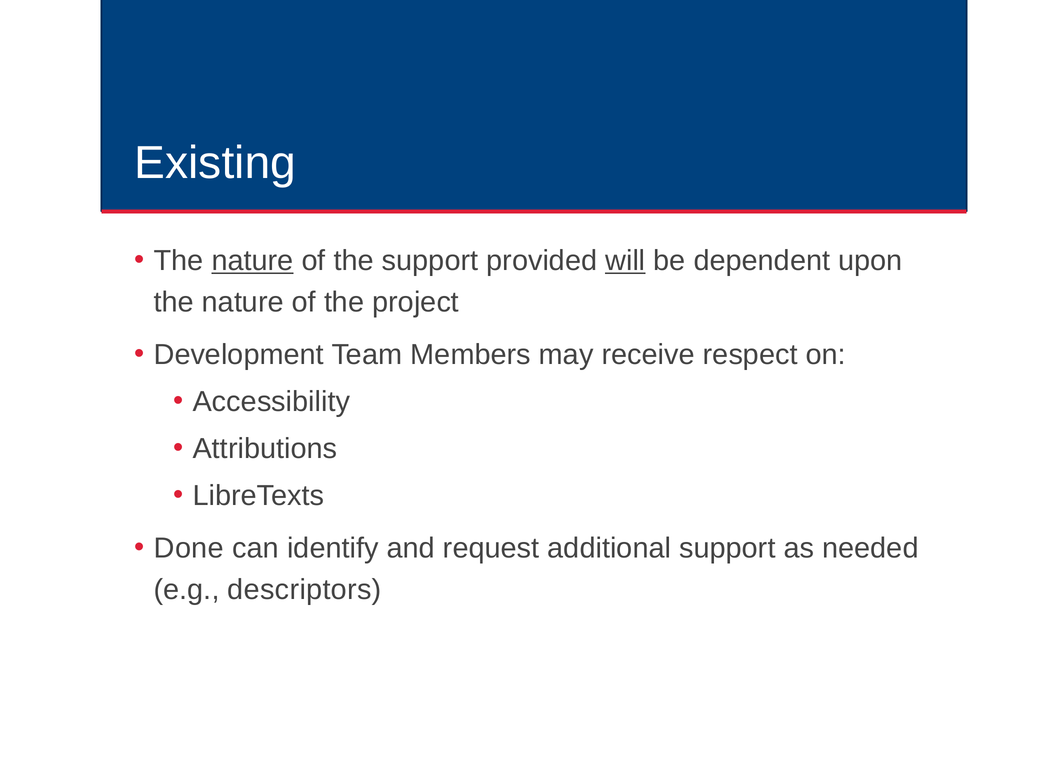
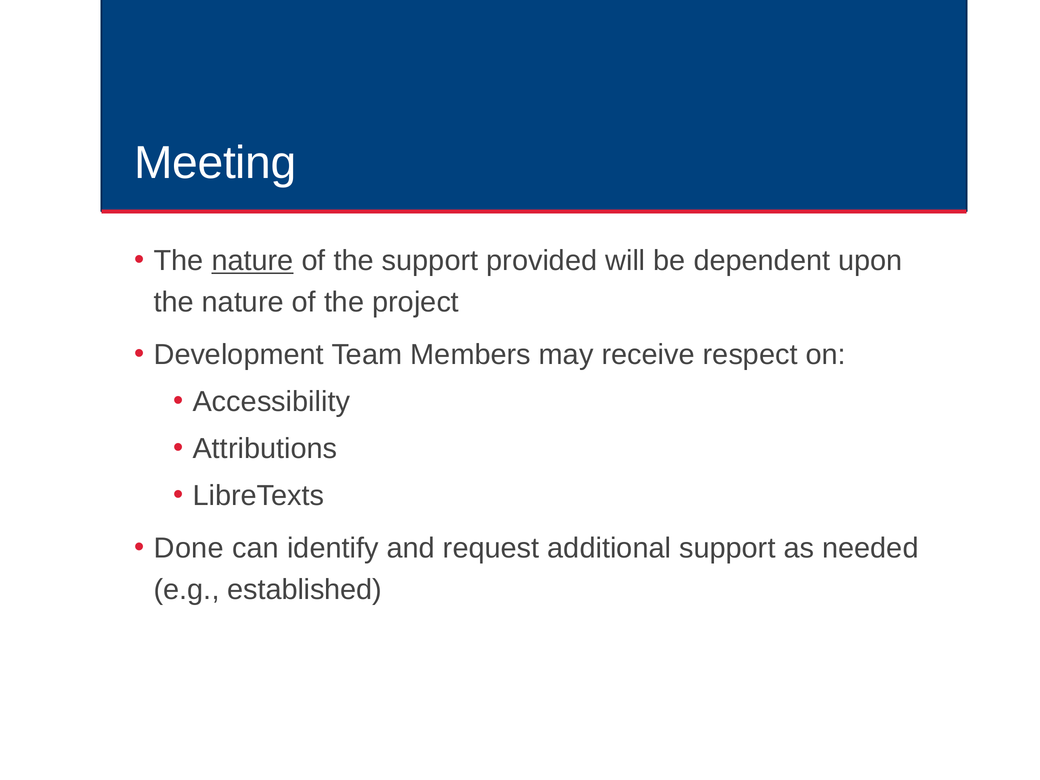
Existing: Existing -> Meeting (215, 163)
will underline: present -> none (625, 261)
descriptors: descriptors -> established (305, 590)
